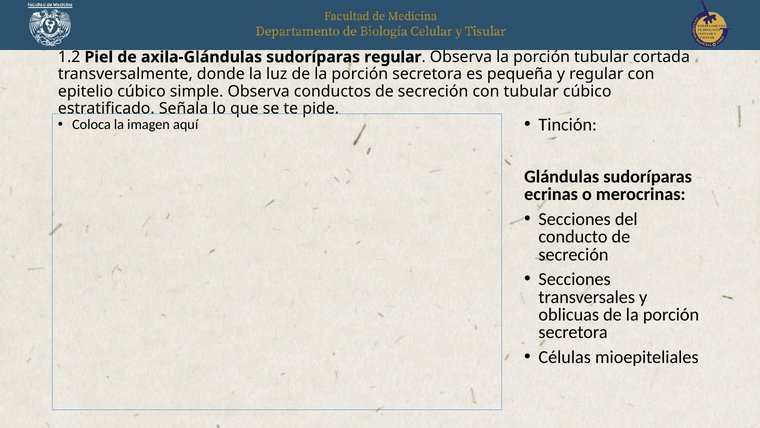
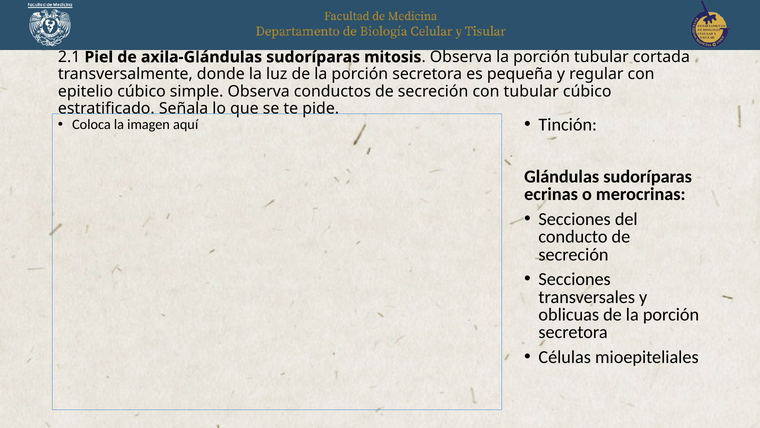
1.2: 1.2 -> 2.1 (69, 57)
sudoríparas regular: regular -> mitosis (393, 57)
